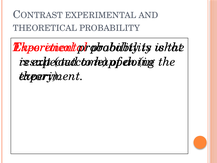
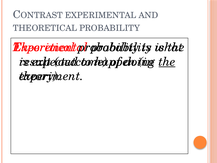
the underline: none -> present (167, 62)
